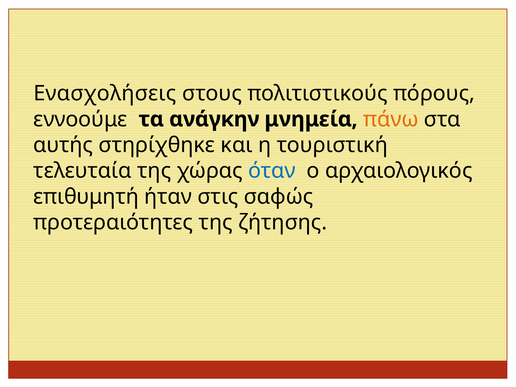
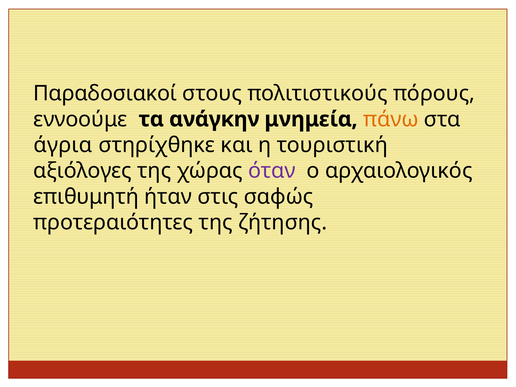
Ενασχολήσεις: Ενασχολήσεις -> Παραδοσιακοί (105, 94)
αυτής: αυτής -> άγρια (63, 145)
τελευταία: τελευταία -> αξιόλογες (82, 171)
όταν colour: blue -> purple (272, 171)
